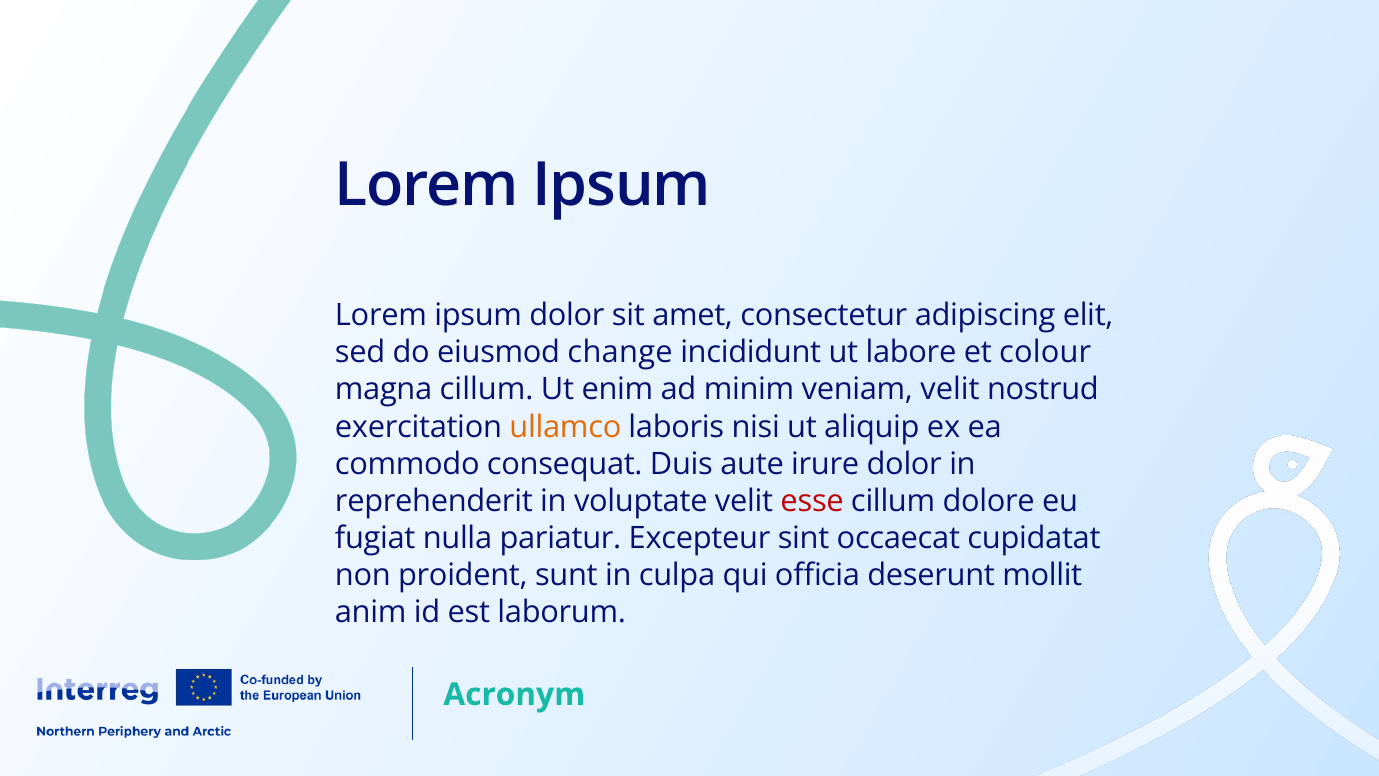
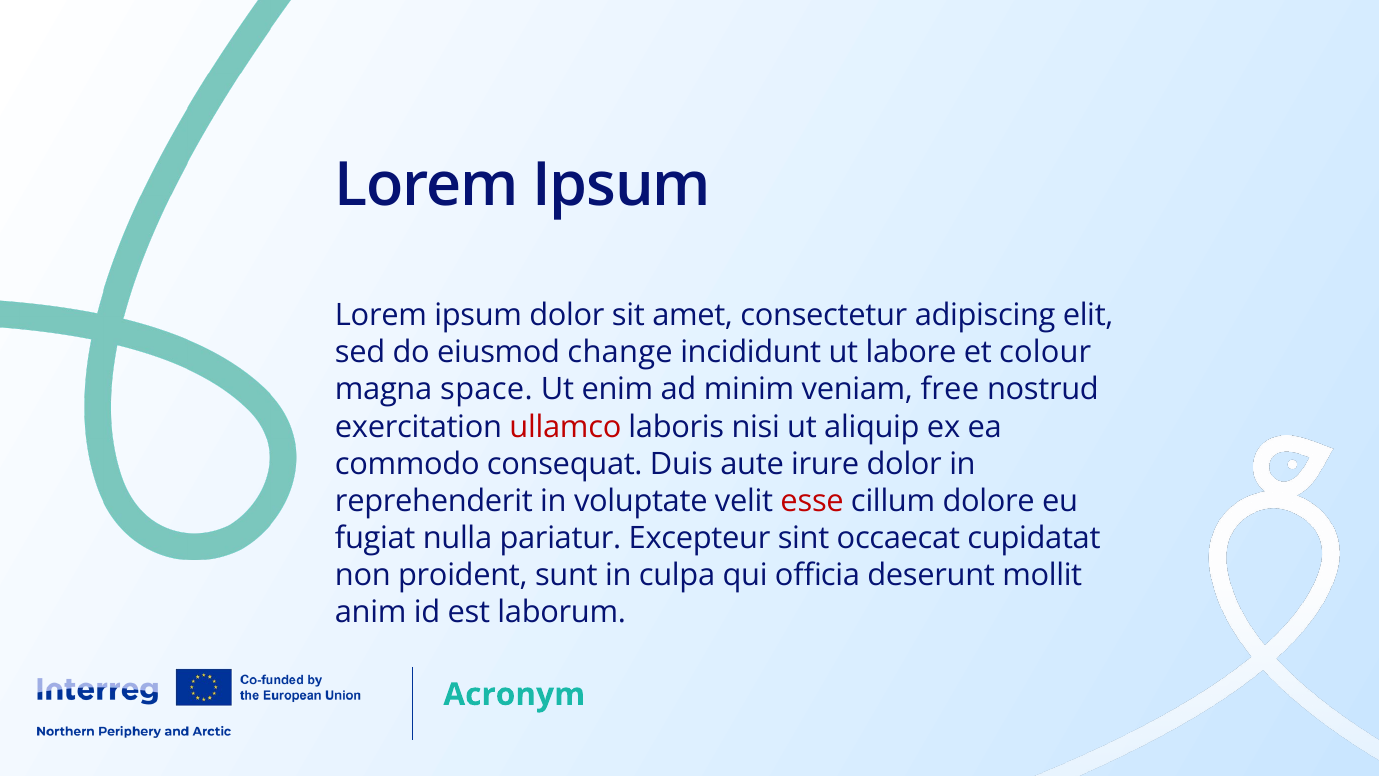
magna cillum: cillum -> space (486, 390)
veniam velit: velit -> free (950, 390)
ullamco colour: orange -> red (565, 427)
